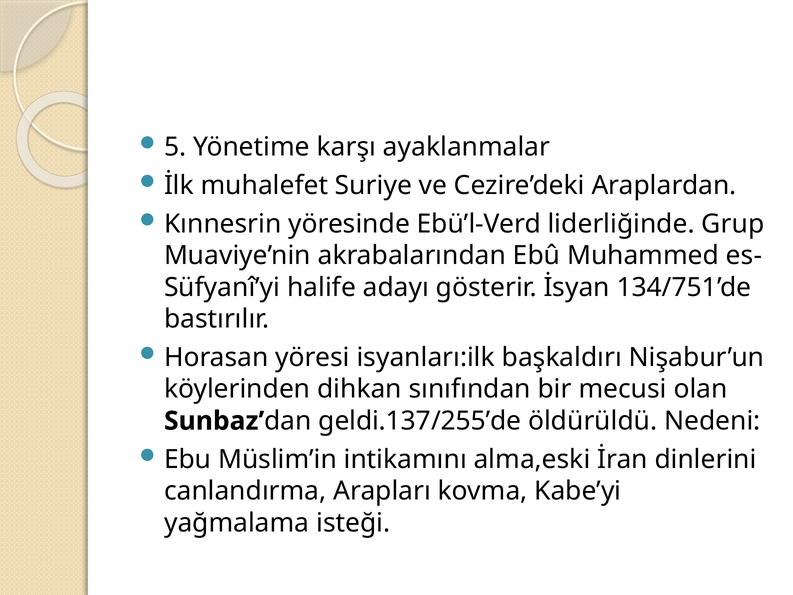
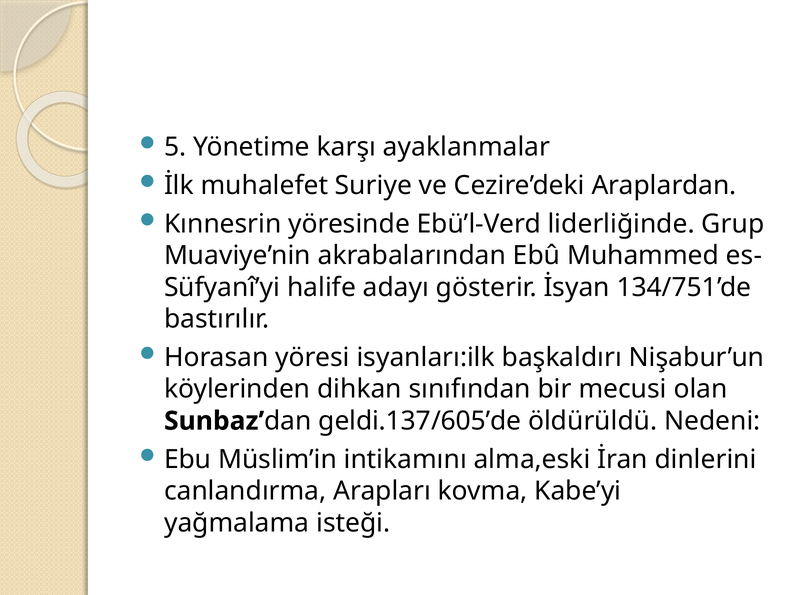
geldi.137/255’de: geldi.137/255’de -> geldi.137/605’de (420, 421)
